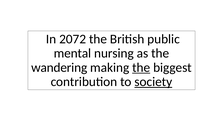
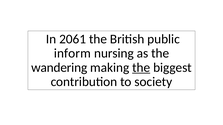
2072: 2072 -> 2061 (73, 39)
mental: mental -> inform (72, 53)
society underline: present -> none (153, 82)
